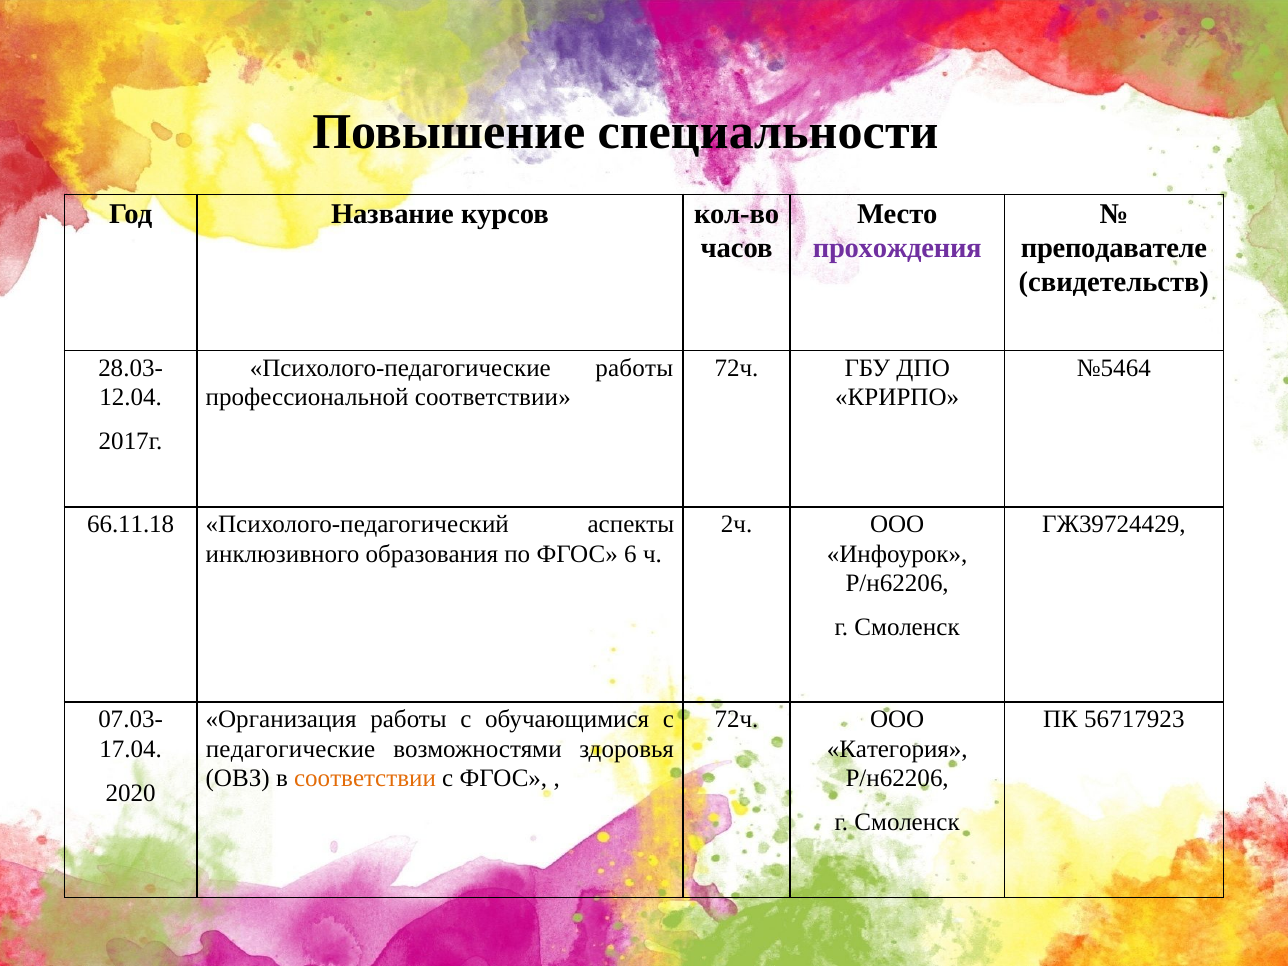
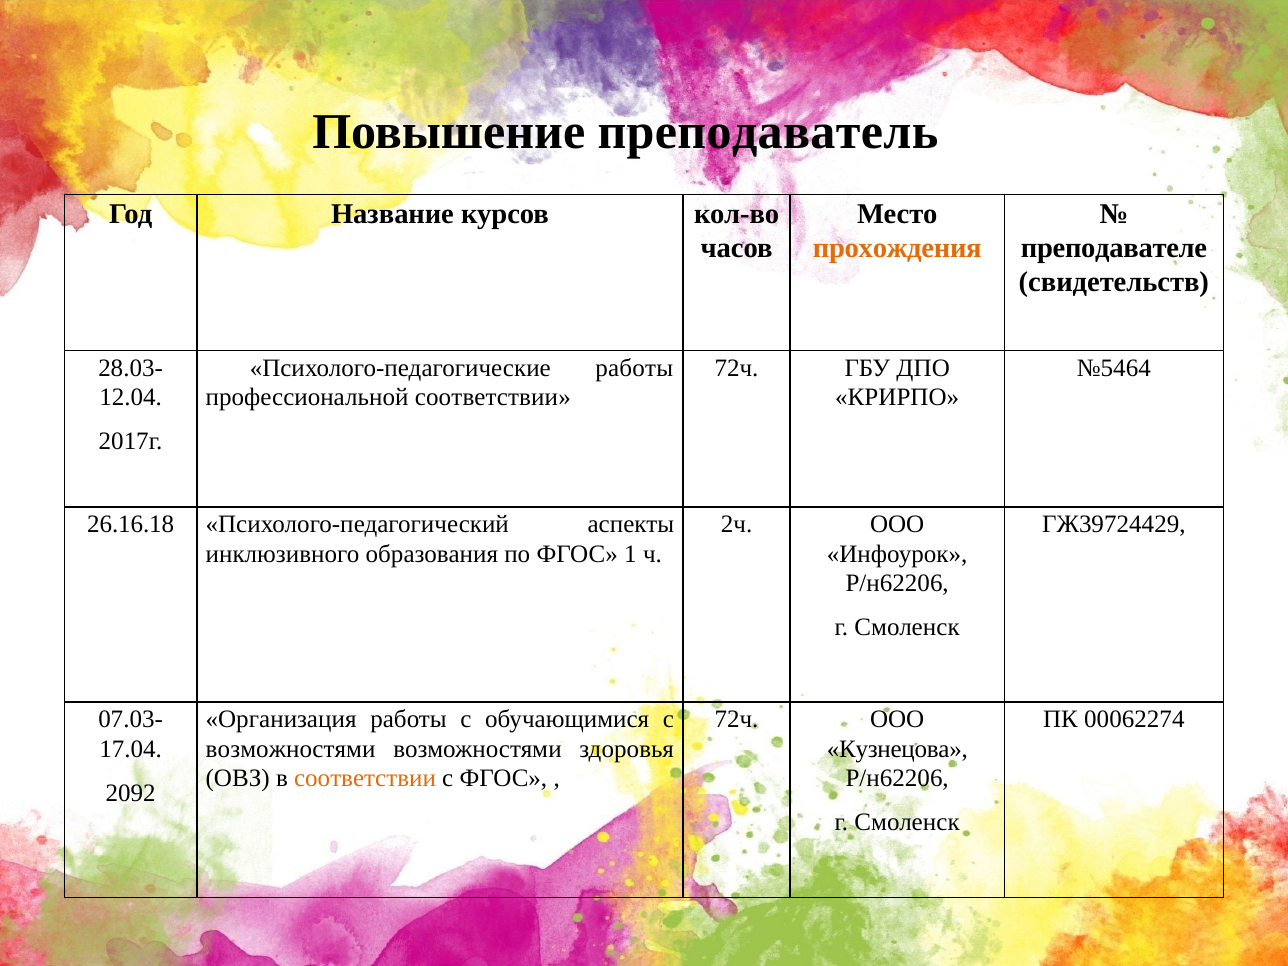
специальности: специальности -> преподаватель (768, 132)
прохождения colour: purple -> orange (897, 248)
66.11.18: 66.11.18 -> 26.16.18 (131, 524)
6: 6 -> 1 (630, 554)
56717923: 56717923 -> 00062274 (1134, 719)
педагогические: педагогические -> возможностями (291, 749)
Категория: Категория -> Кузнецова (897, 749)
2020: 2020 -> 2092 (131, 793)
